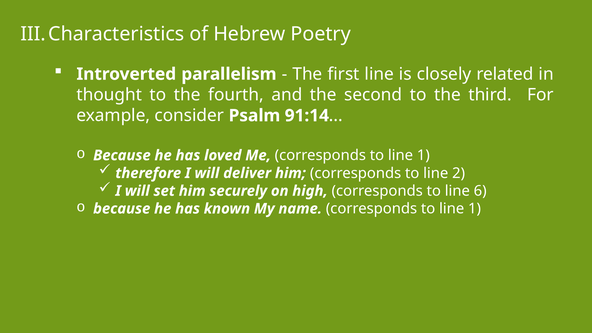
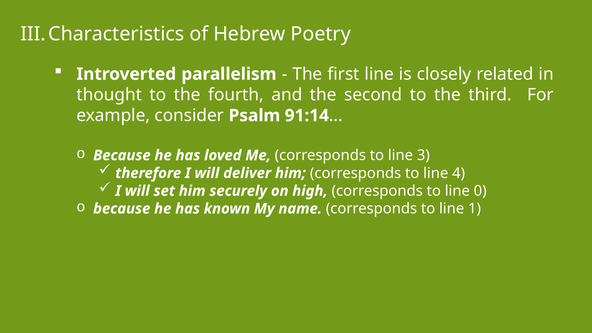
1: 1 -> 3 (423, 155)
2: 2 -> 4 (459, 173)
6: 6 -> 0 (480, 191)
